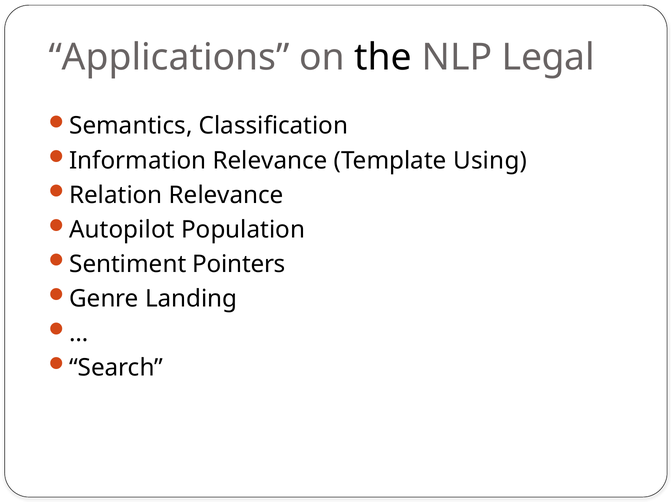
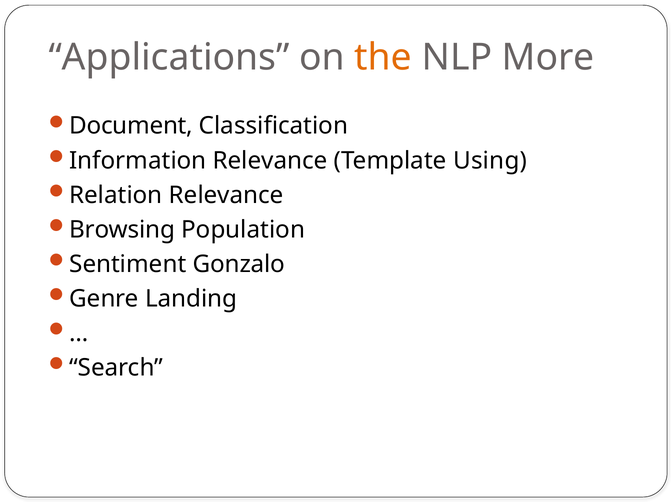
the colour: black -> orange (383, 57)
Legal: Legal -> More (548, 57)
Semantics: Semantics -> Document (131, 126)
Autopilot: Autopilot -> Browsing (122, 230)
Pointers: Pointers -> Gonzalo (239, 264)
